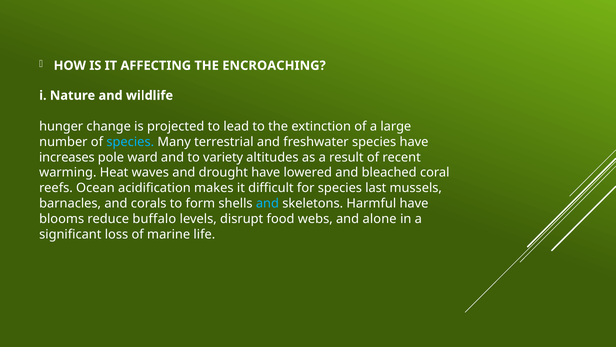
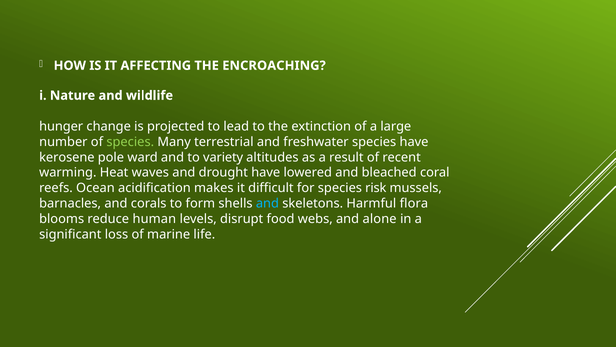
species colour: light blue -> light green (130, 142)
increases: increases -> kerosene (67, 157)
last: last -> risk (376, 188)
Harmful have: have -> flora (414, 203)
buffalo: buffalo -> human (154, 219)
